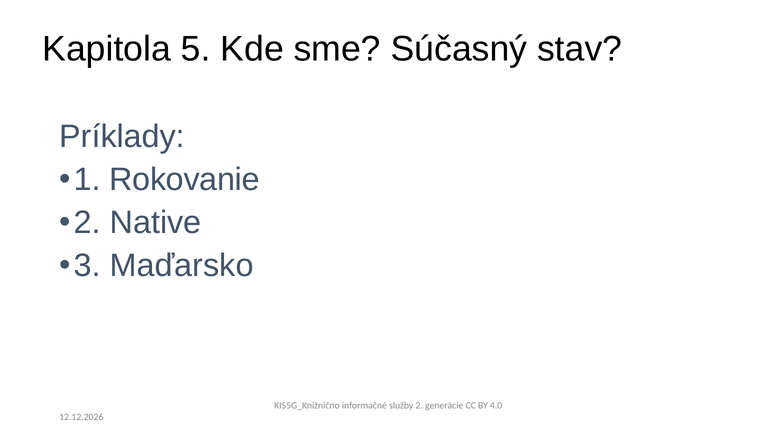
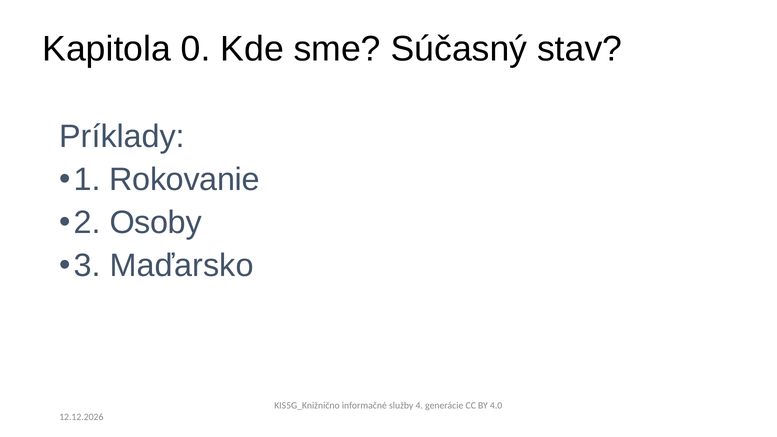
5: 5 -> 0 (196, 49)
Native: Native -> Osoby (156, 223)
2: 2 -> 4 (419, 406)
